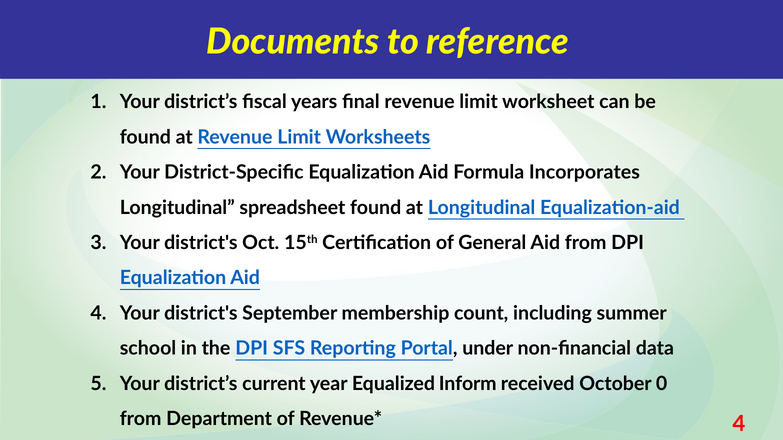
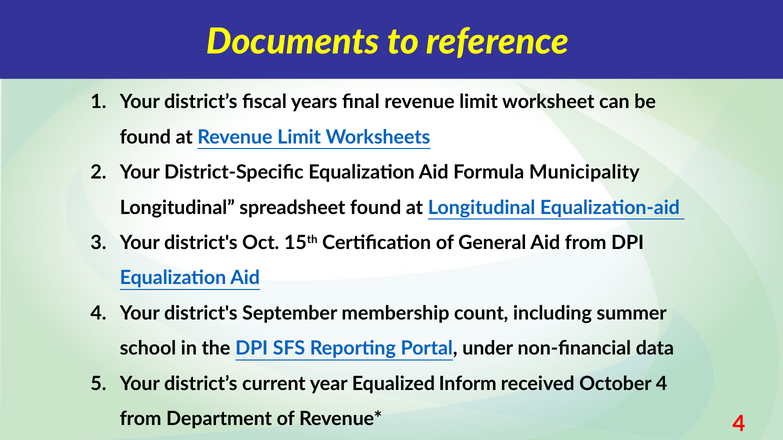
Incorporates: Incorporates -> Municipality (584, 173)
October 0: 0 -> 4 (662, 384)
